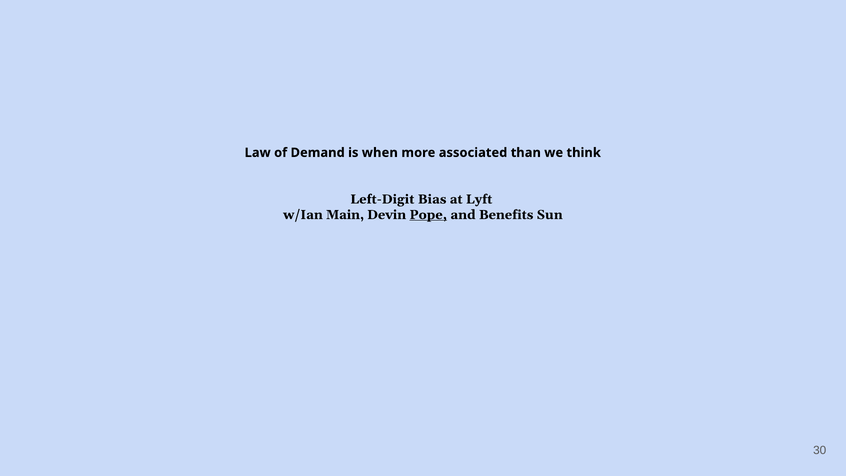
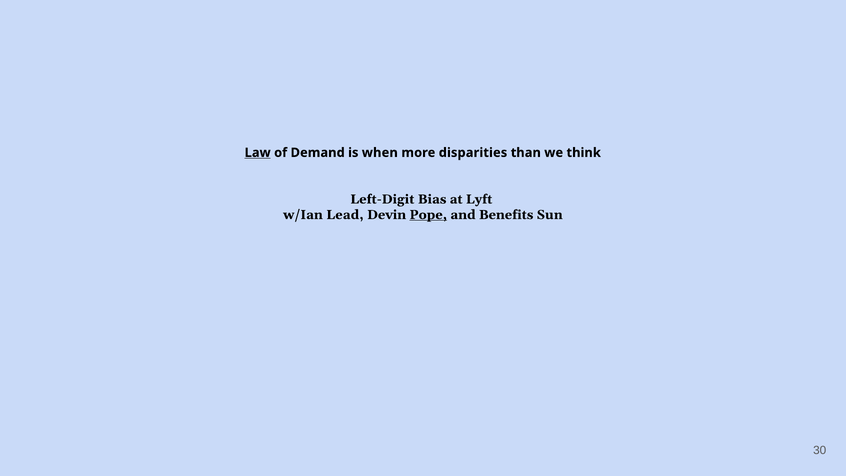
Law underline: none -> present (258, 153)
associated: associated -> disparities (473, 153)
Main: Main -> Lead (345, 215)
